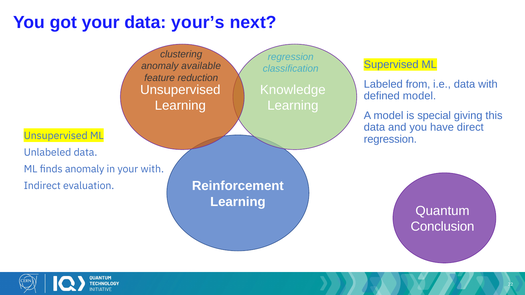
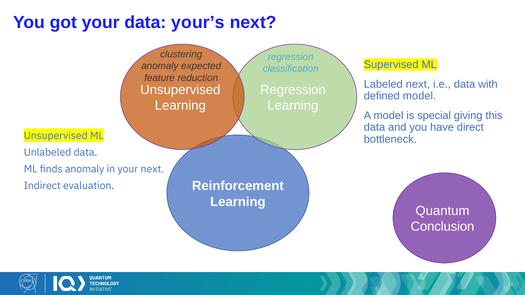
available: available -> expected (201, 66)
Labeled from: from -> next (418, 84)
Knowledge: Knowledge -> Regression (293, 90)
regression: regression -> bottleneck (390, 139)
your with: with -> next (152, 169)
